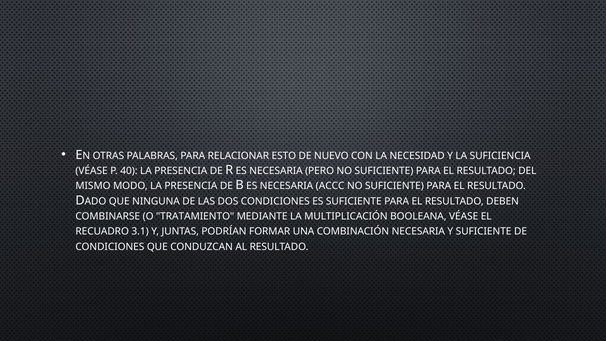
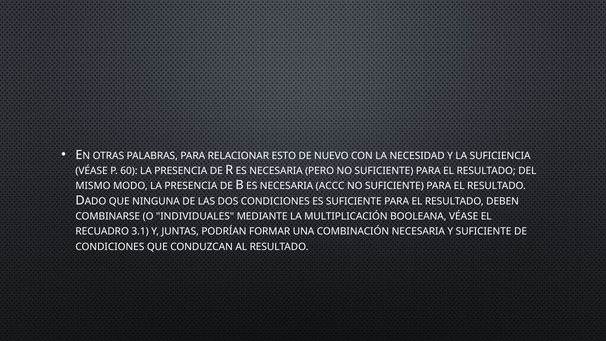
40: 40 -> 60 (129, 171)
TRATAMIENTO: TRATAMIENTO -> INDIVIDUALES (195, 216)
